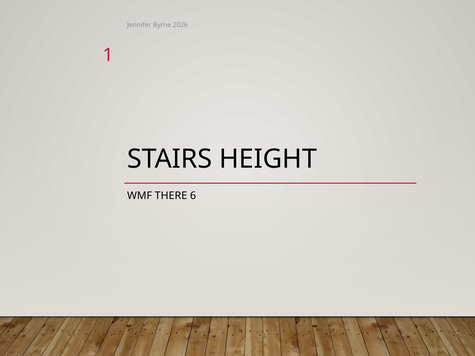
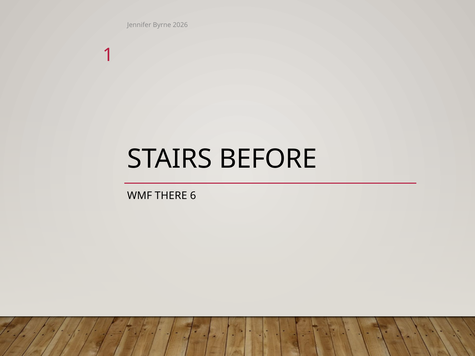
HEIGHT: HEIGHT -> BEFORE (268, 159)
